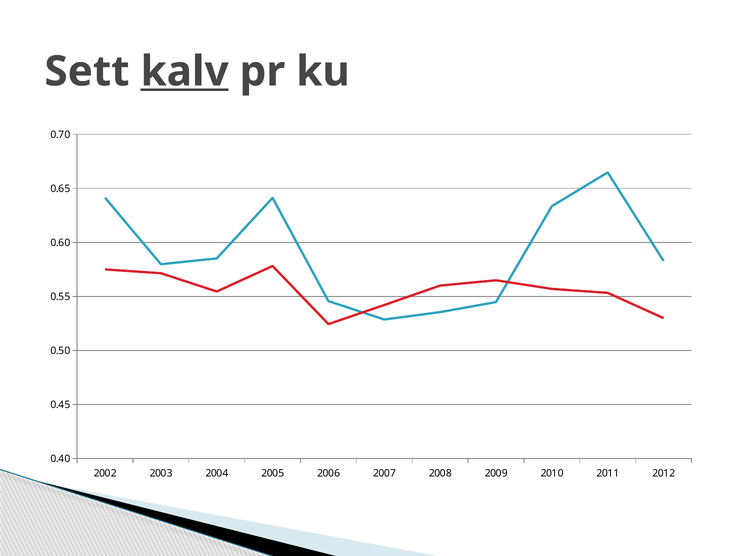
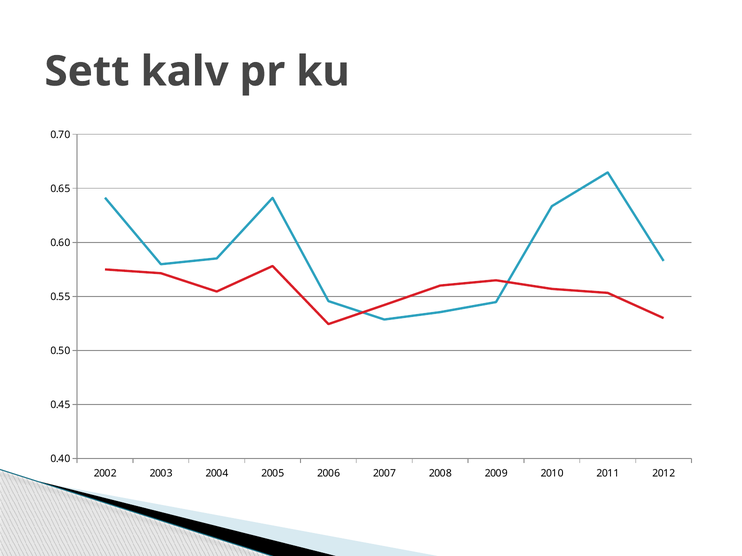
kalv underline: present -> none (185, 72)
